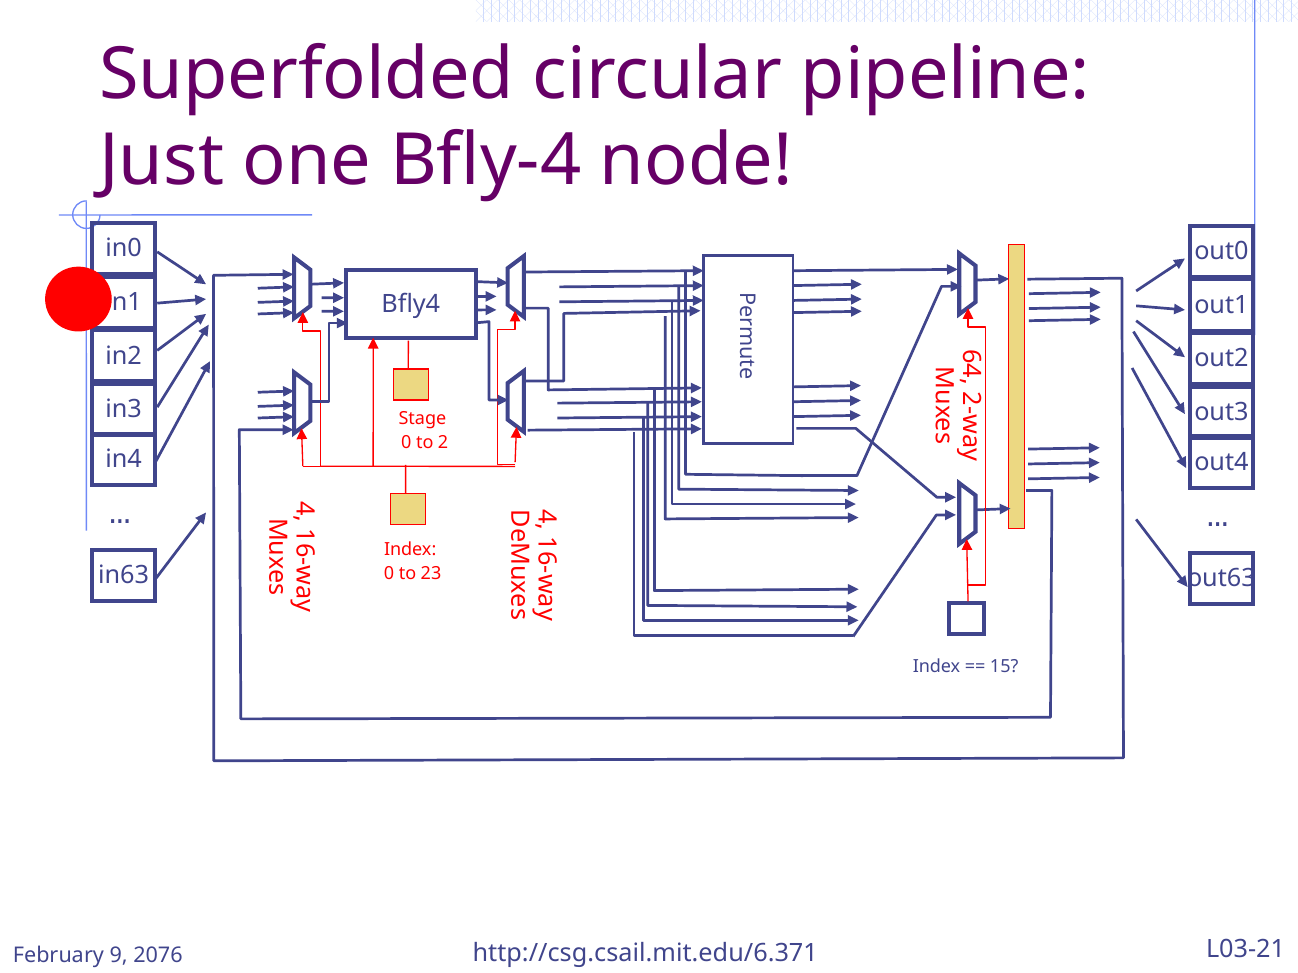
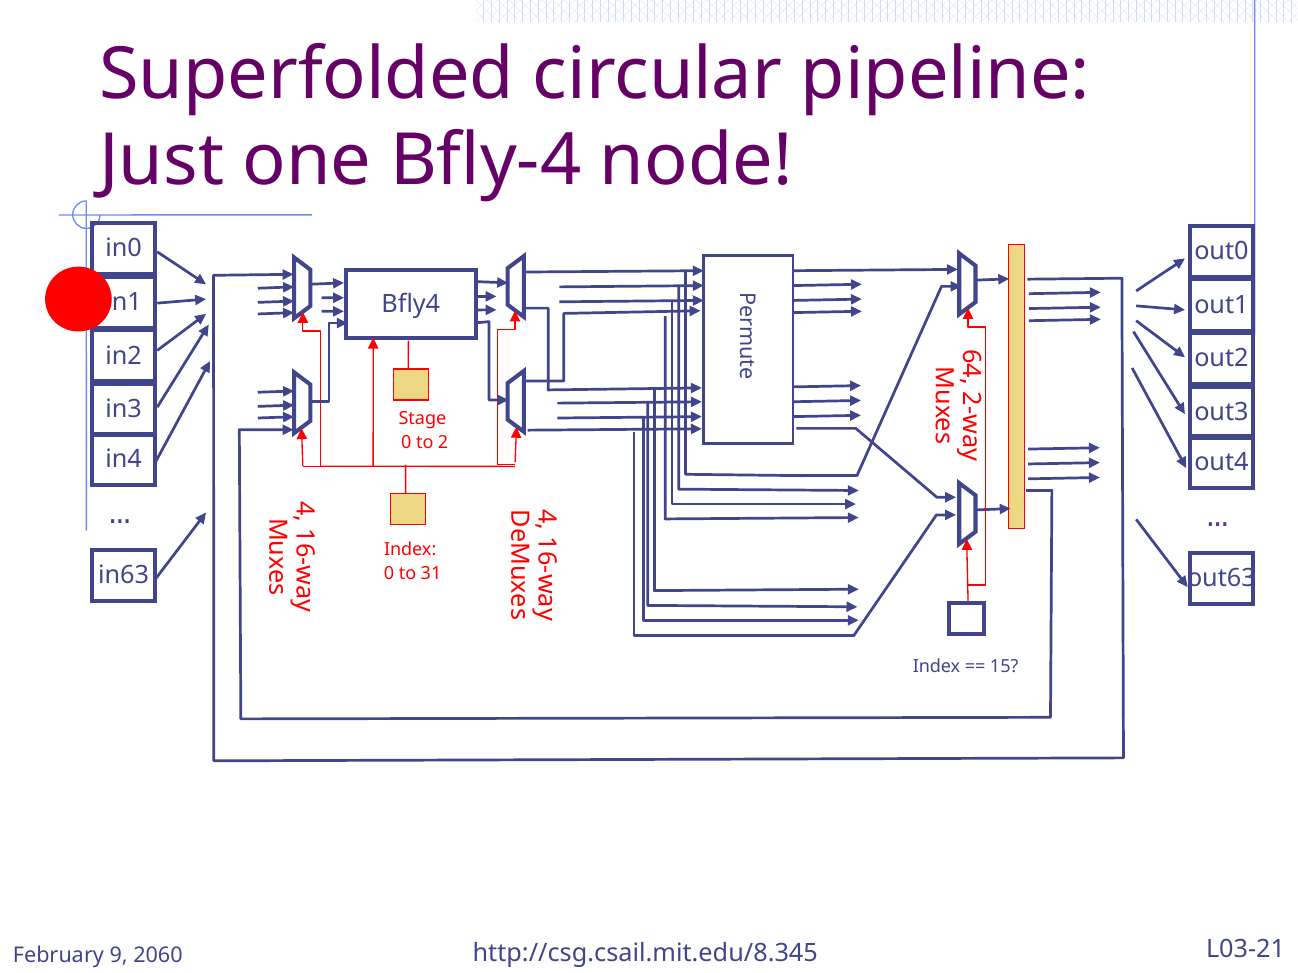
23: 23 -> 31 (431, 574)
http://csg.csail.mit.edu/6.371: http://csg.csail.mit.edu/6.371 -> http://csg.csail.mit.edu/8.345 (645, 954)
2076: 2076 -> 2060 (158, 956)
